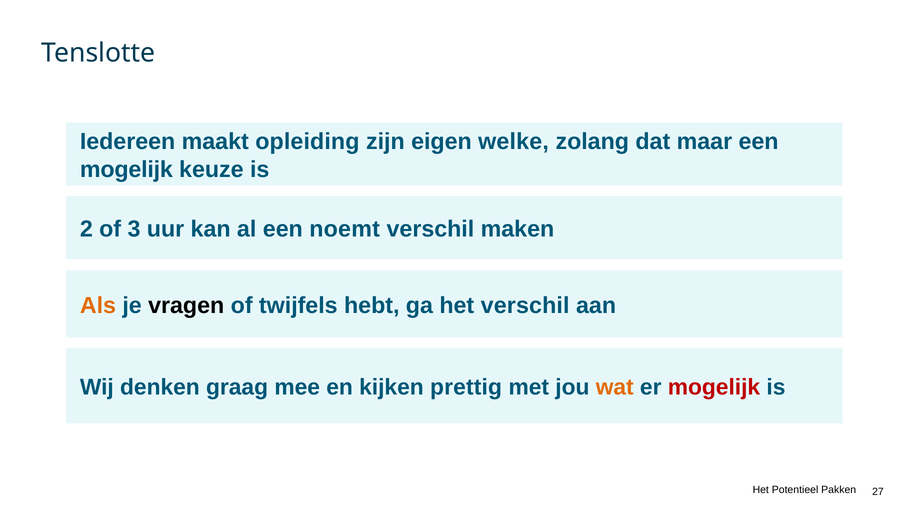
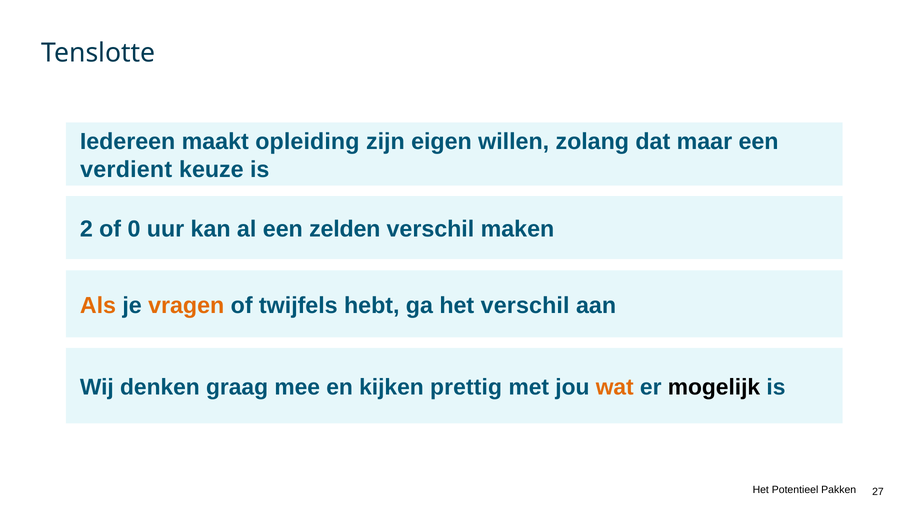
welke: welke -> willen (514, 142)
mogelijk: mogelijk -> verdient (126, 170)
3: 3 -> 0 (134, 229)
noemt: noemt -> zelden (345, 229)
vragen colour: black -> orange (186, 306)
mogelijk colour: red -> black (714, 388)
